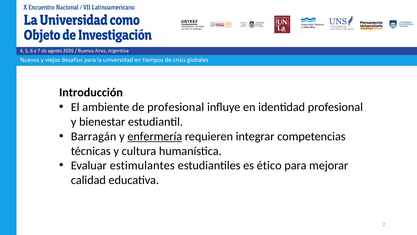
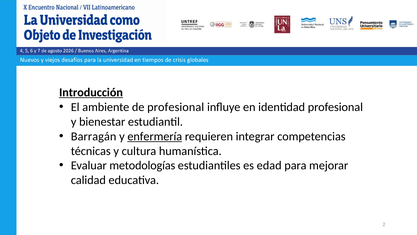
Introducción underline: none -> present (91, 92)
estimulantes: estimulantes -> metodologías (142, 165)
ético: ético -> edad (269, 165)
